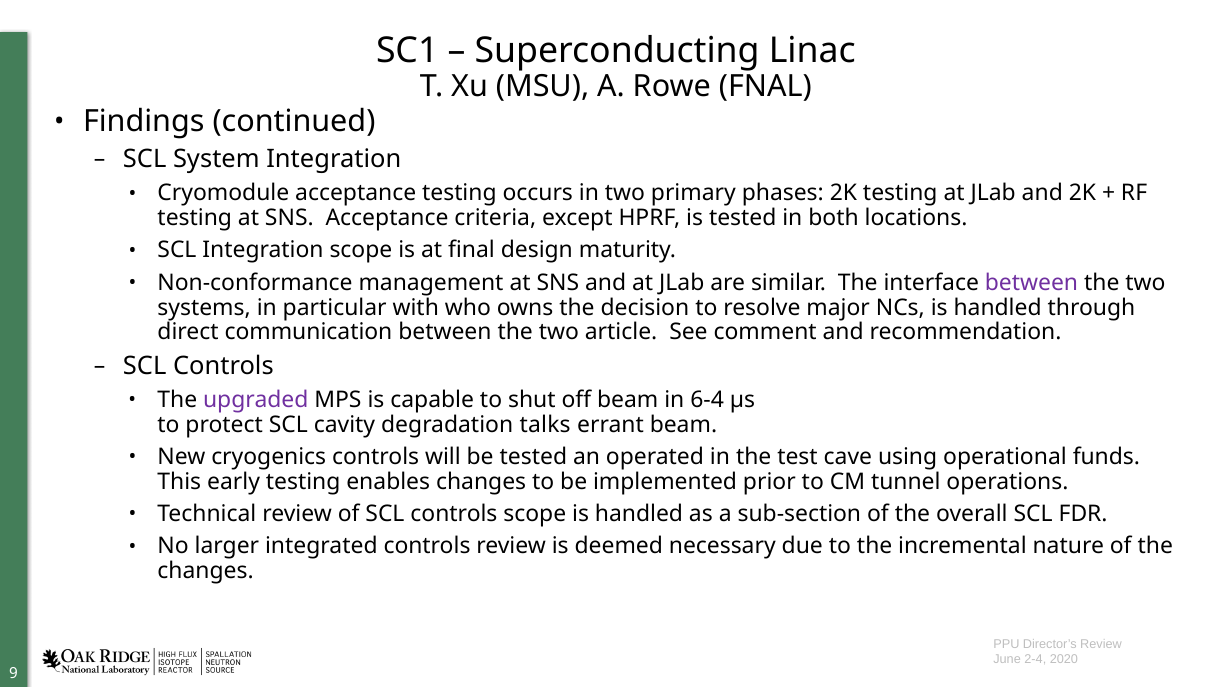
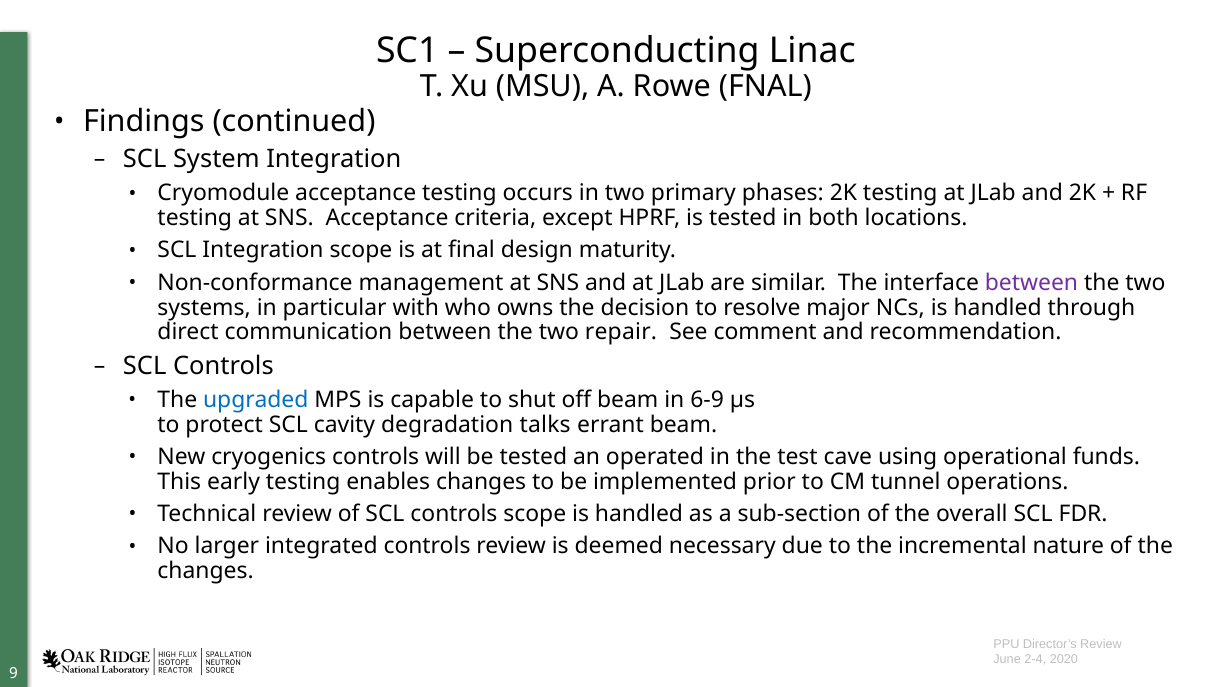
article: article -> repair (621, 332)
upgraded colour: purple -> blue (256, 400)
6-4: 6-4 -> 6-9 (707, 400)
